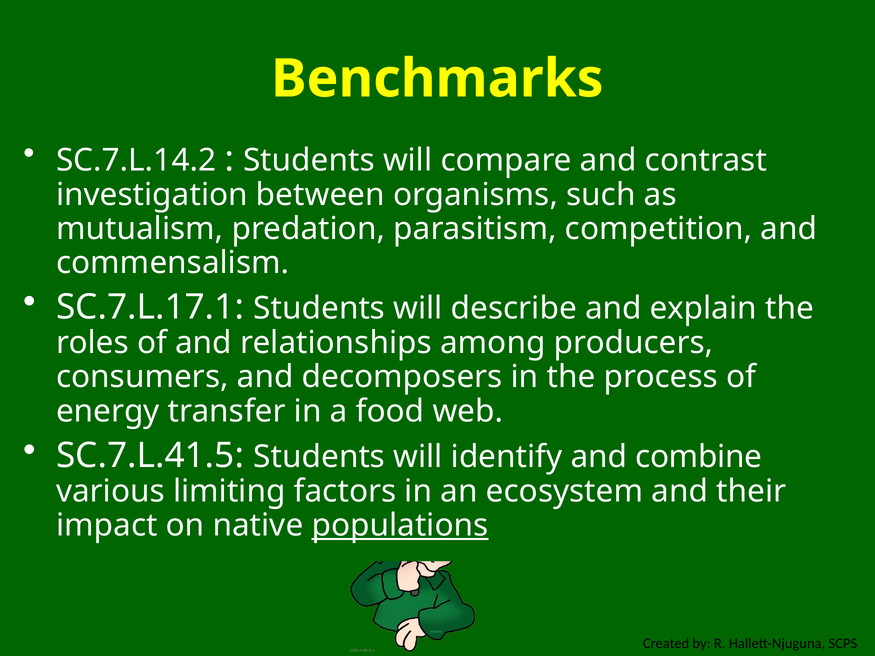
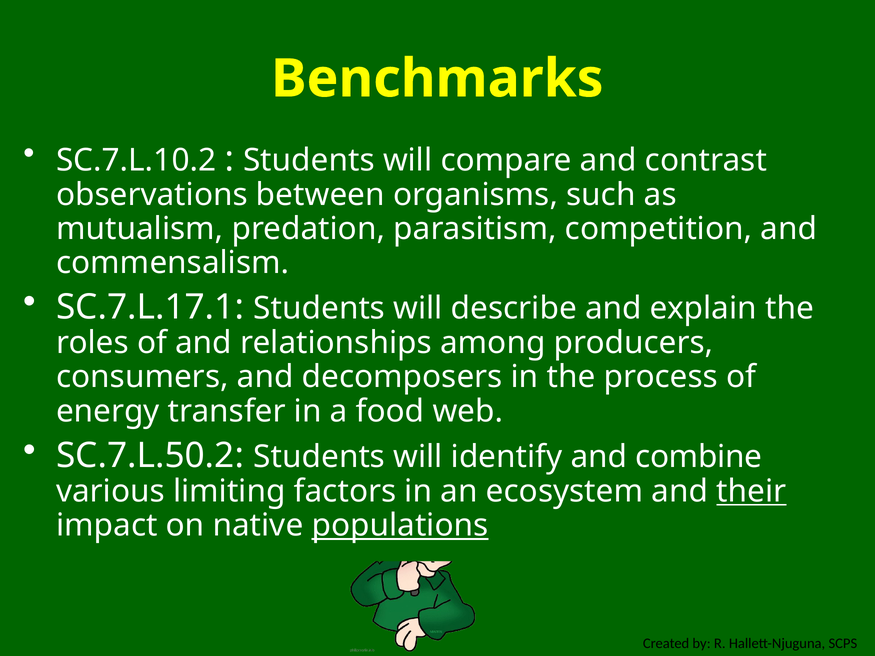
SC.7.L.14.2: SC.7.L.14.2 -> SC.7.L.10.2 (136, 160)
investigation: investigation -> observations (152, 195)
SC.7.L.41.5: SC.7.L.41.5 -> SC.7.L.50.2 (150, 456)
their underline: none -> present (751, 491)
